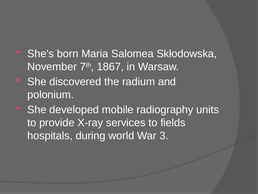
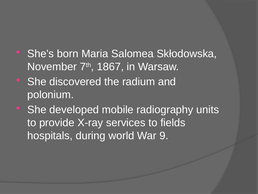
3: 3 -> 9 (164, 135)
